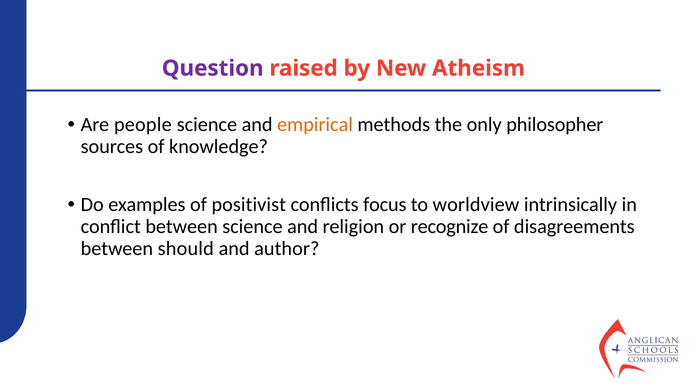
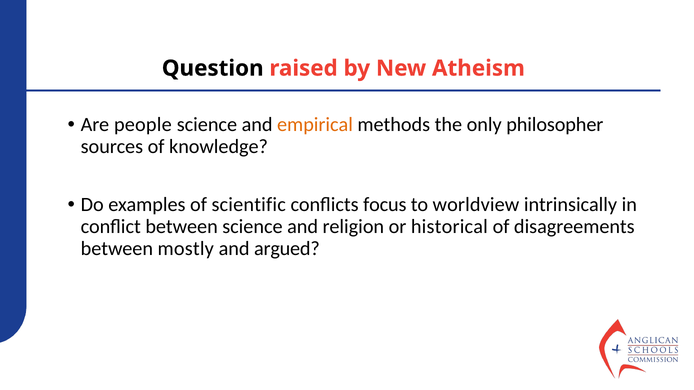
Question colour: purple -> black (213, 68)
positivist: positivist -> scientific (249, 205)
recognize: recognize -> historical (449, 227)
should: should -> mostly (186, 249)
author: author -> argued (287, 249)
